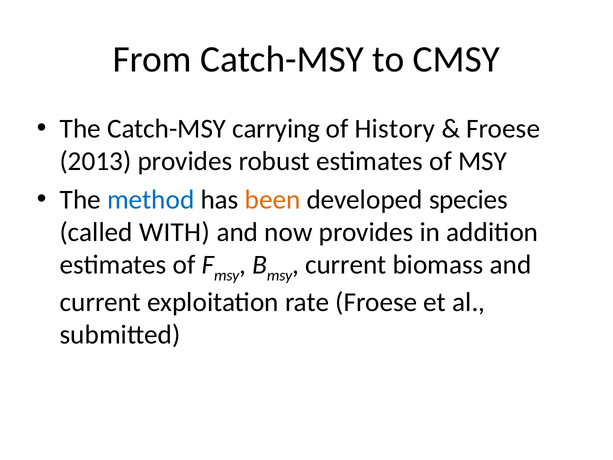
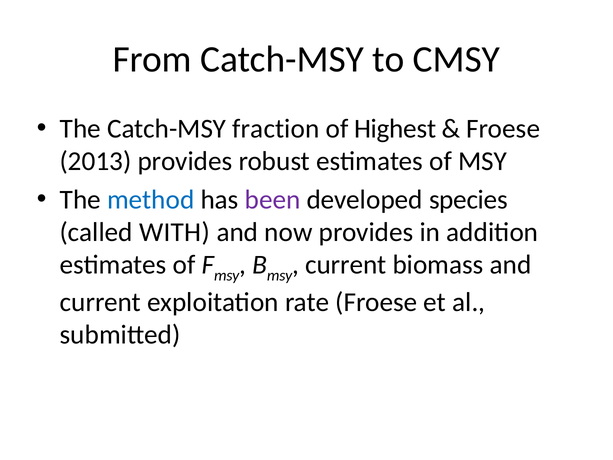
carrying: carrying -> fraction (276, 129)
History: History -> Highest (395, 129)
been colour: orange -> purple (273, 199)
